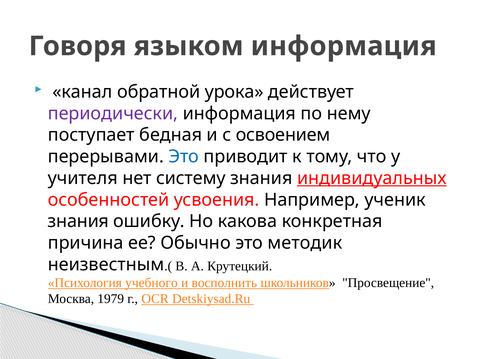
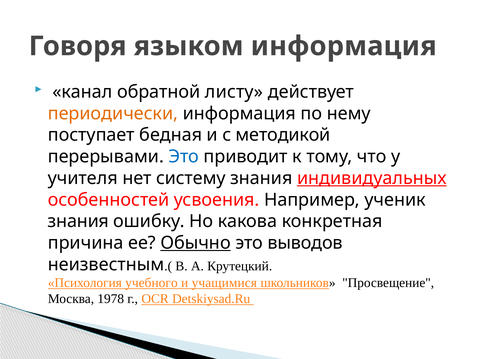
урока: урока -> листу (234, 92)
периодически colour: purple -> orange (113, 114)
освоением: освоением -> методикой (283, 135)
Обычно underline: none -> present (196, 243)
методик: методик -> выводов (305, 243)
восполнить: восполнить -> учащимися (224, 283)
1979: 1979 -> 1978 (111, 299)
